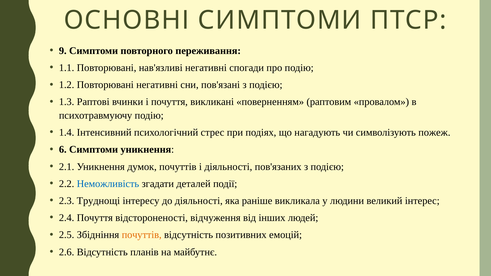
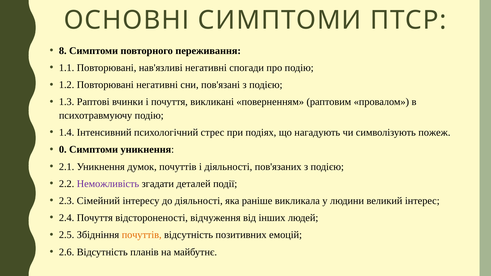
9: 9 -> 8 (63, 51)
6: 6 -> 0 (63, 150)
Неможливість colour: blue -> purple (108, 184)
Труднощі: Труднощі -> Сімейний (98, 201)
